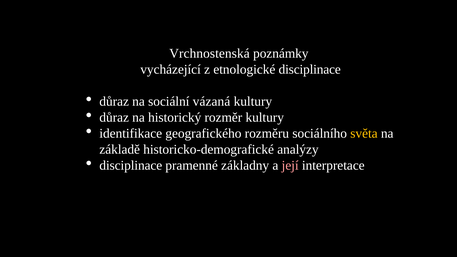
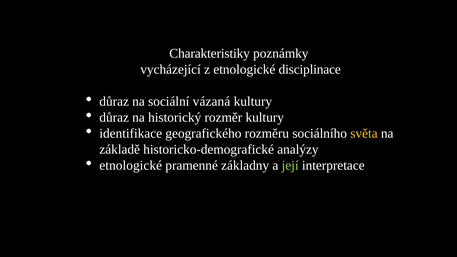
Vrchnostenská: Vrchnostenská -> Charakteristiky (210, 54)
disciplinace: disciplinace -> etnologické (131, 166)
její colour: pink -> light green (290, 166)
